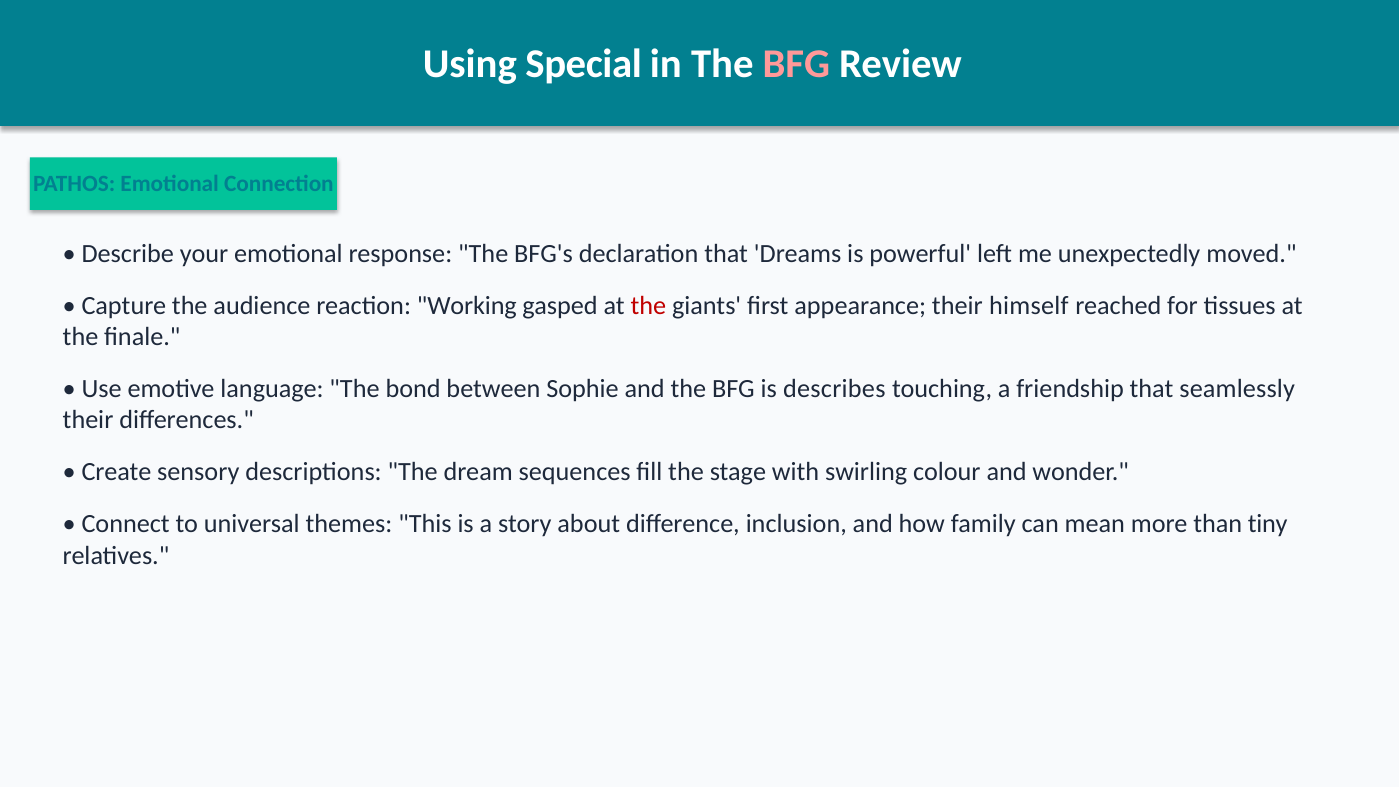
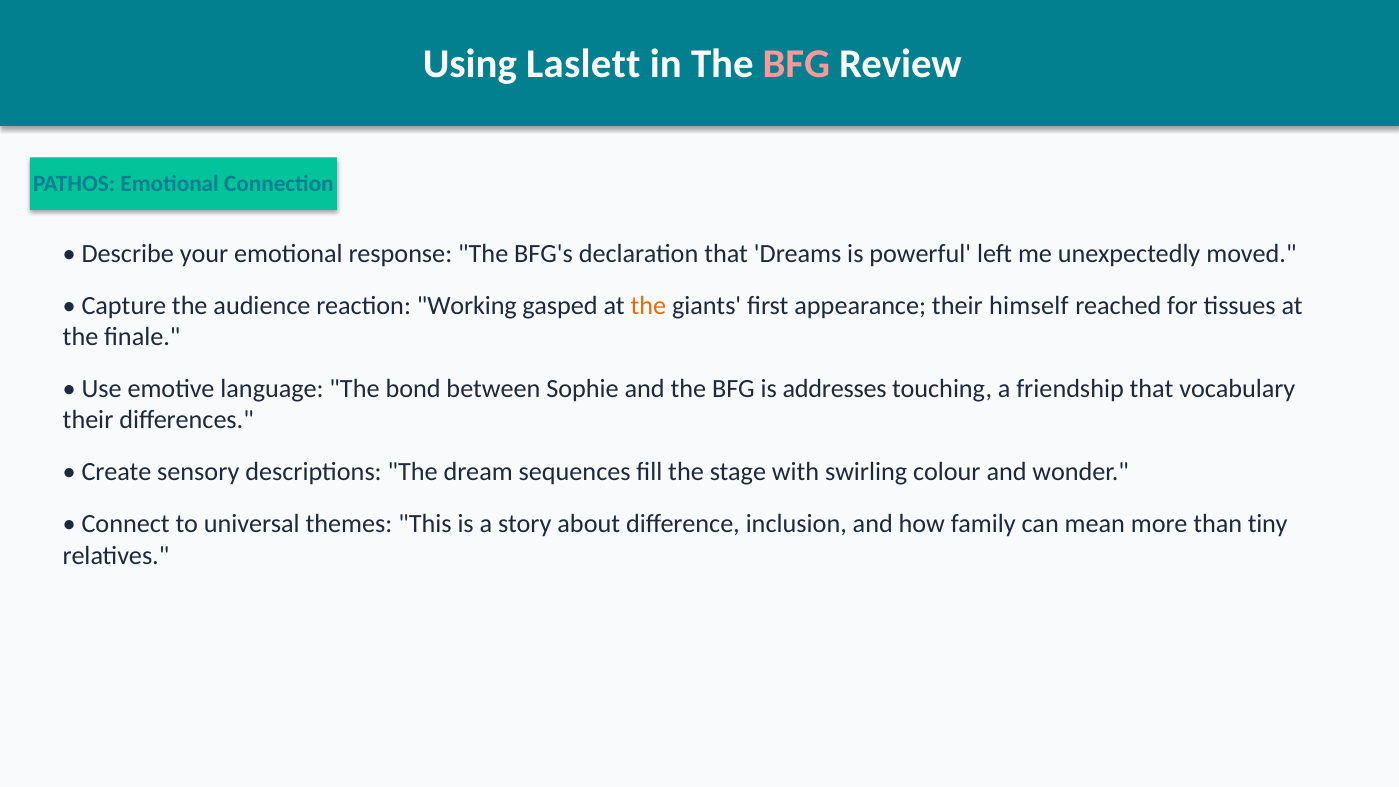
Special: Special -> Laslett (583, 64)
the colour: red -> orange (648, 305)
describes: describes -> addresses (835, 389)
seamlessly: seamlessly -> vocabulary (1237, 389)
